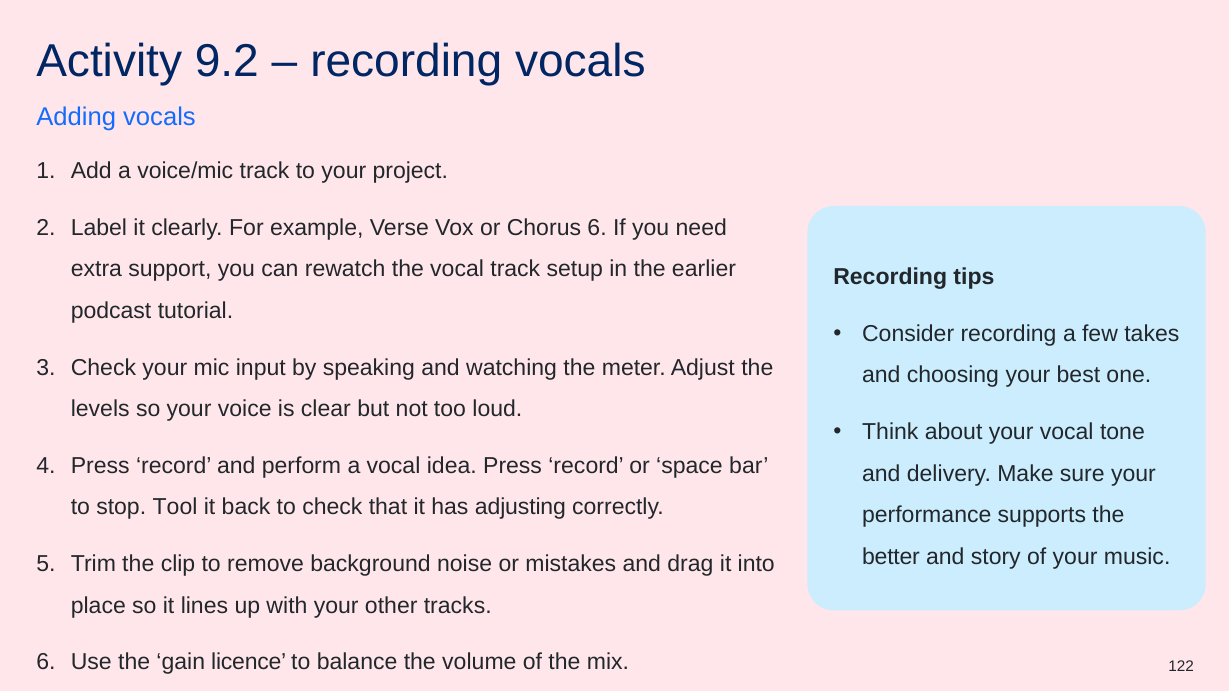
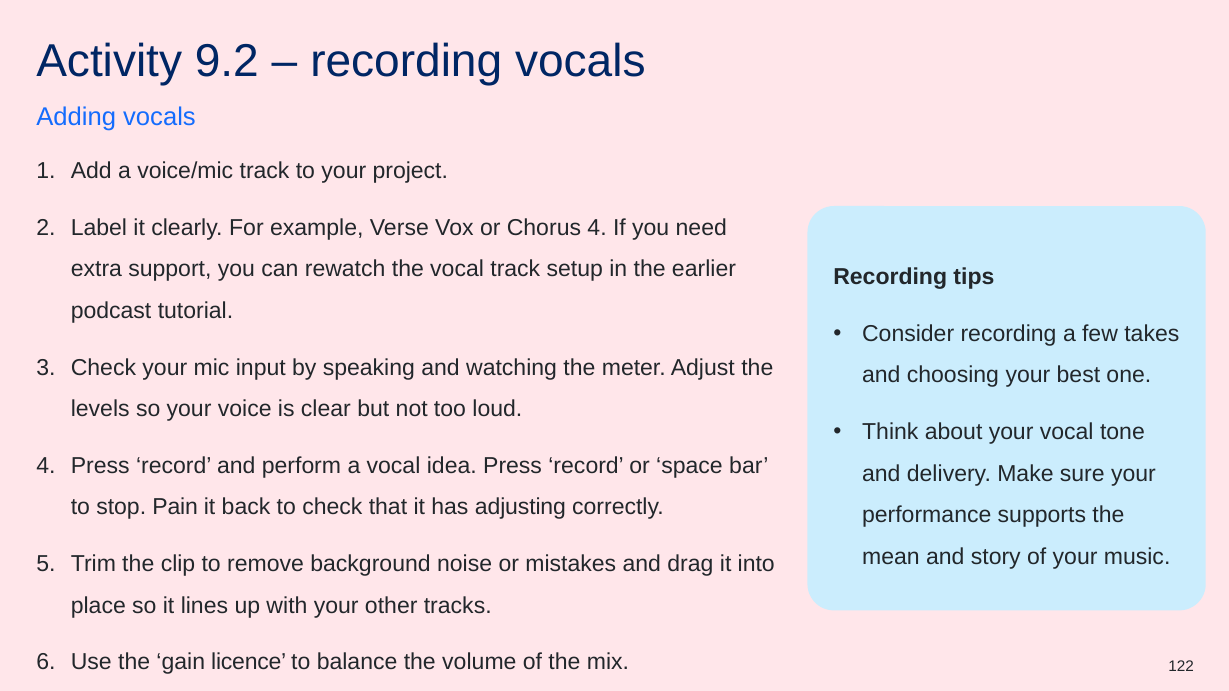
Chorus 6: 6 -> 4 (597, 228)
Tool: Tool -> Pain (175, 508)
better: better -> mean (891, 557)
